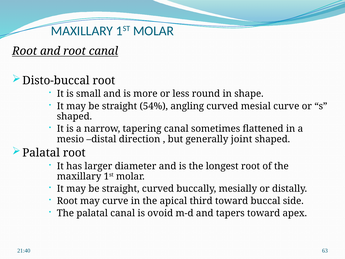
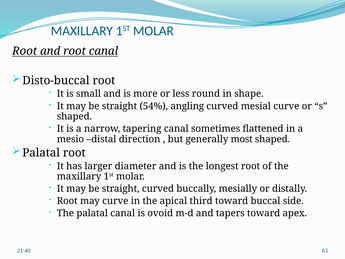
joint: joint -> most (242, 139)
